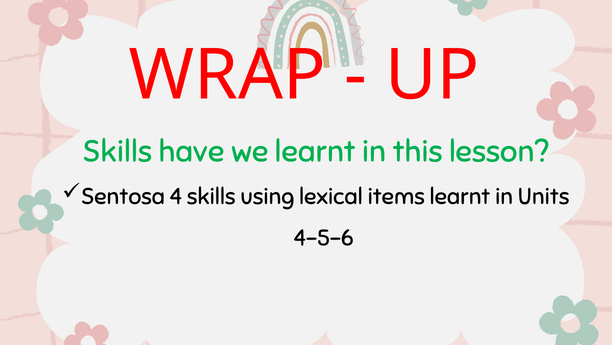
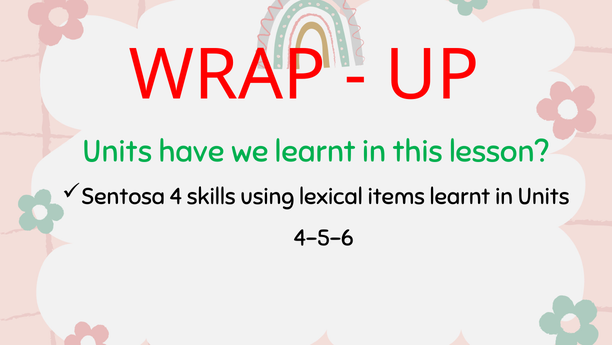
Skills: Skills -> Units (118, 151)
